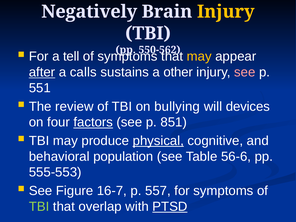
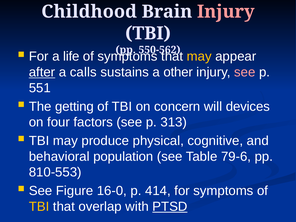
Negatively: Negatively -> Childhood (89, 12)
Injury colour: yellow -> pink (226, 12)
tell: tell -> life (71, 56)
review: review -> getting (74, 106)
bullying: bullying -> concern (177, 106)
factors underline: present -> none (93, 122)
851: 851 -> 313 (174, 122)
physical underline: present -> none (158, 141)
56-6: 56-6 -> 79-6 (236, 156)
555-553: 555-553 -> 810-553 (55, 172)
16-7: 16-7 -> 16-0 (112, 191)
557: 557 -> 414 (158, 191)
TBI colour: light green -> yellow (39, 206)
